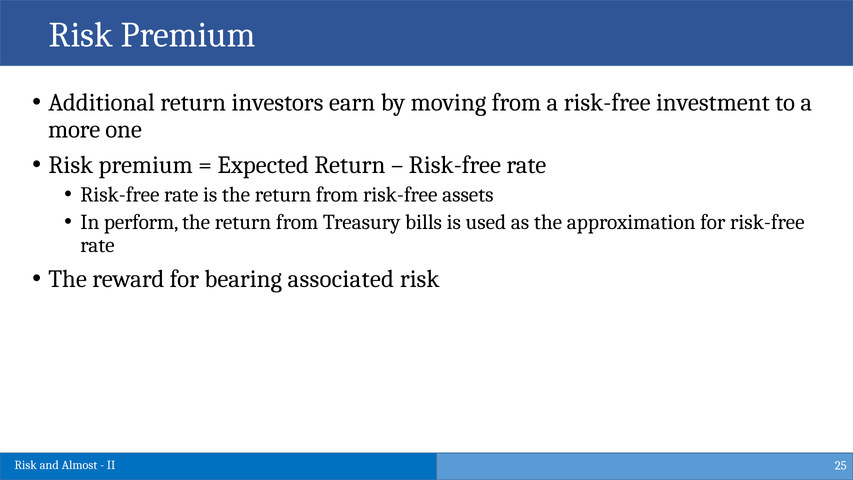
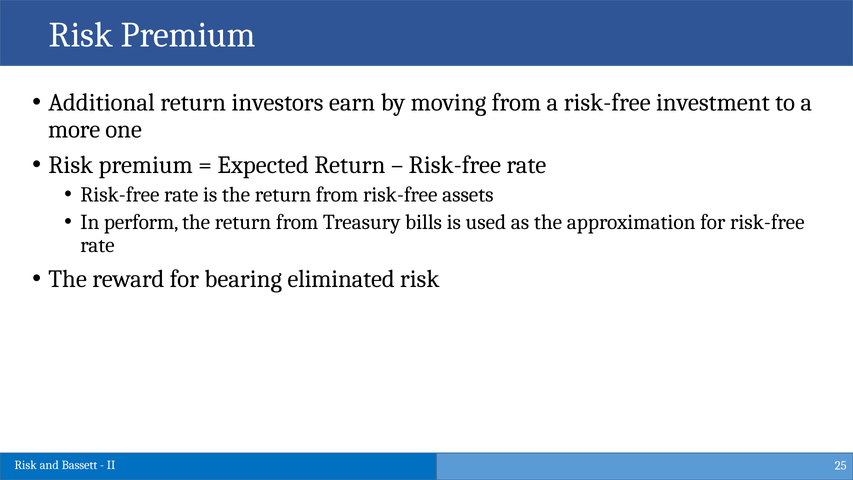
associated: associated -> eliminated (341, 279)
Almost: Almost -> Bassett (80, 465)
